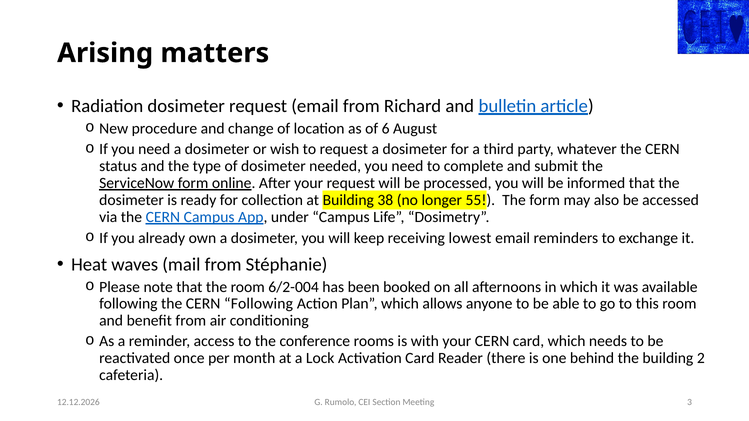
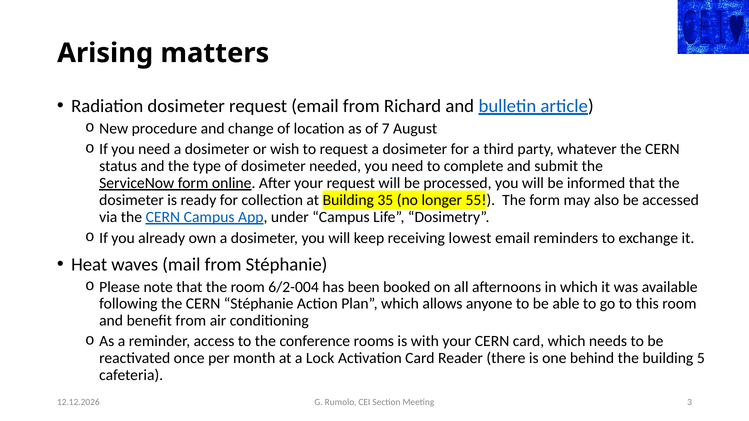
6: 6 -> 7 (386, 129)
38: 38 -> 35 (385, 200)
CERN Following: Following -> Stéphanie (259, 304)
2: 2 -> 5 (701, 358)
